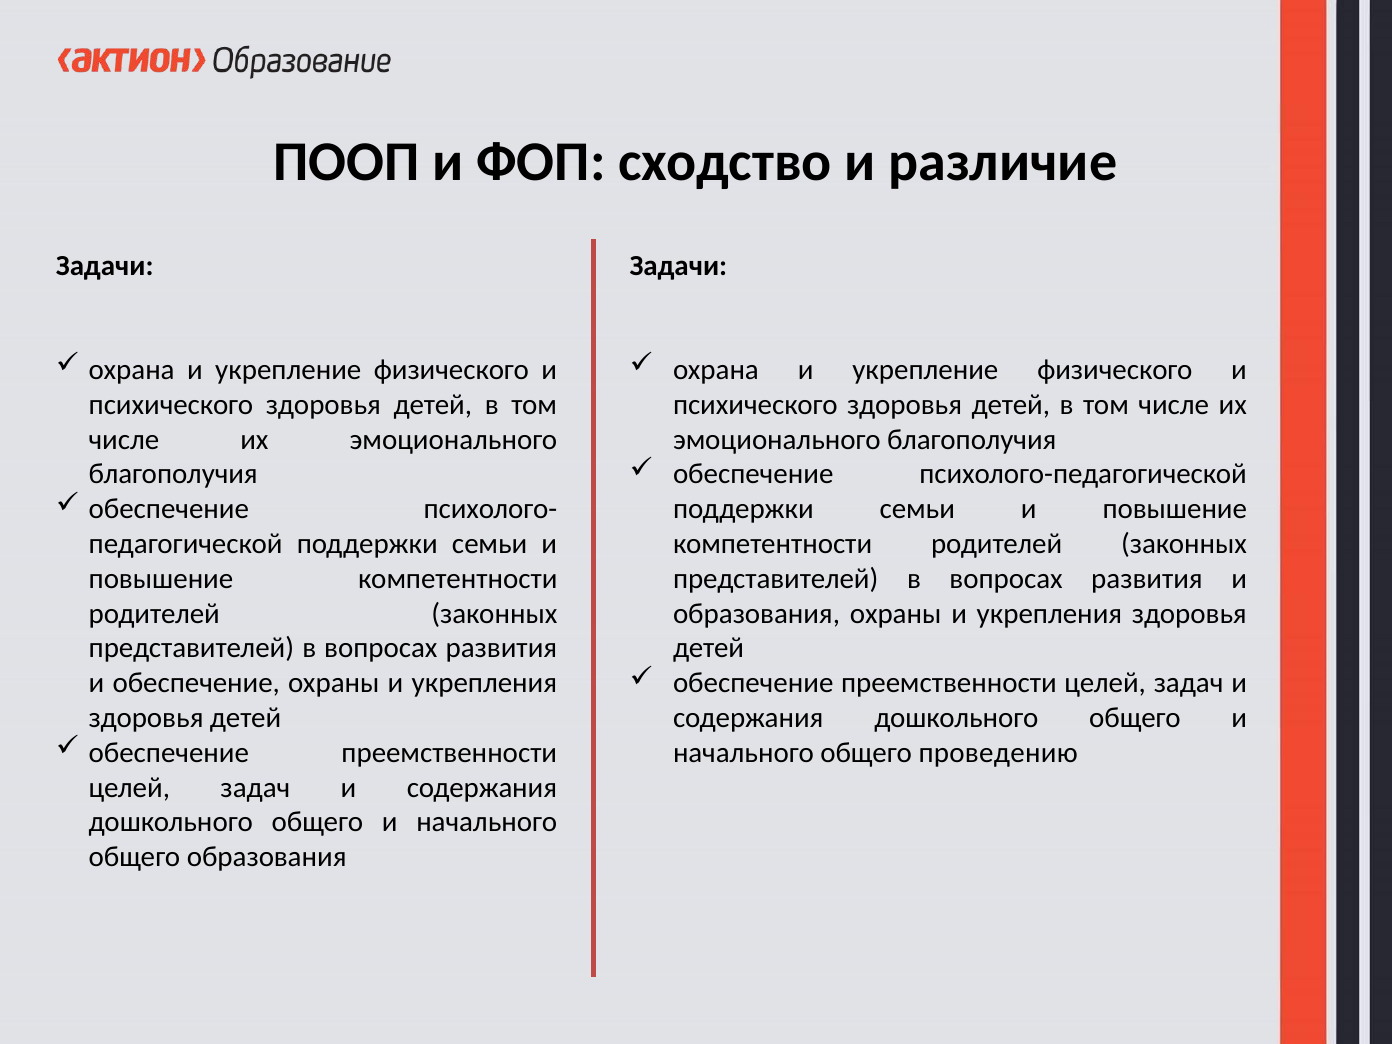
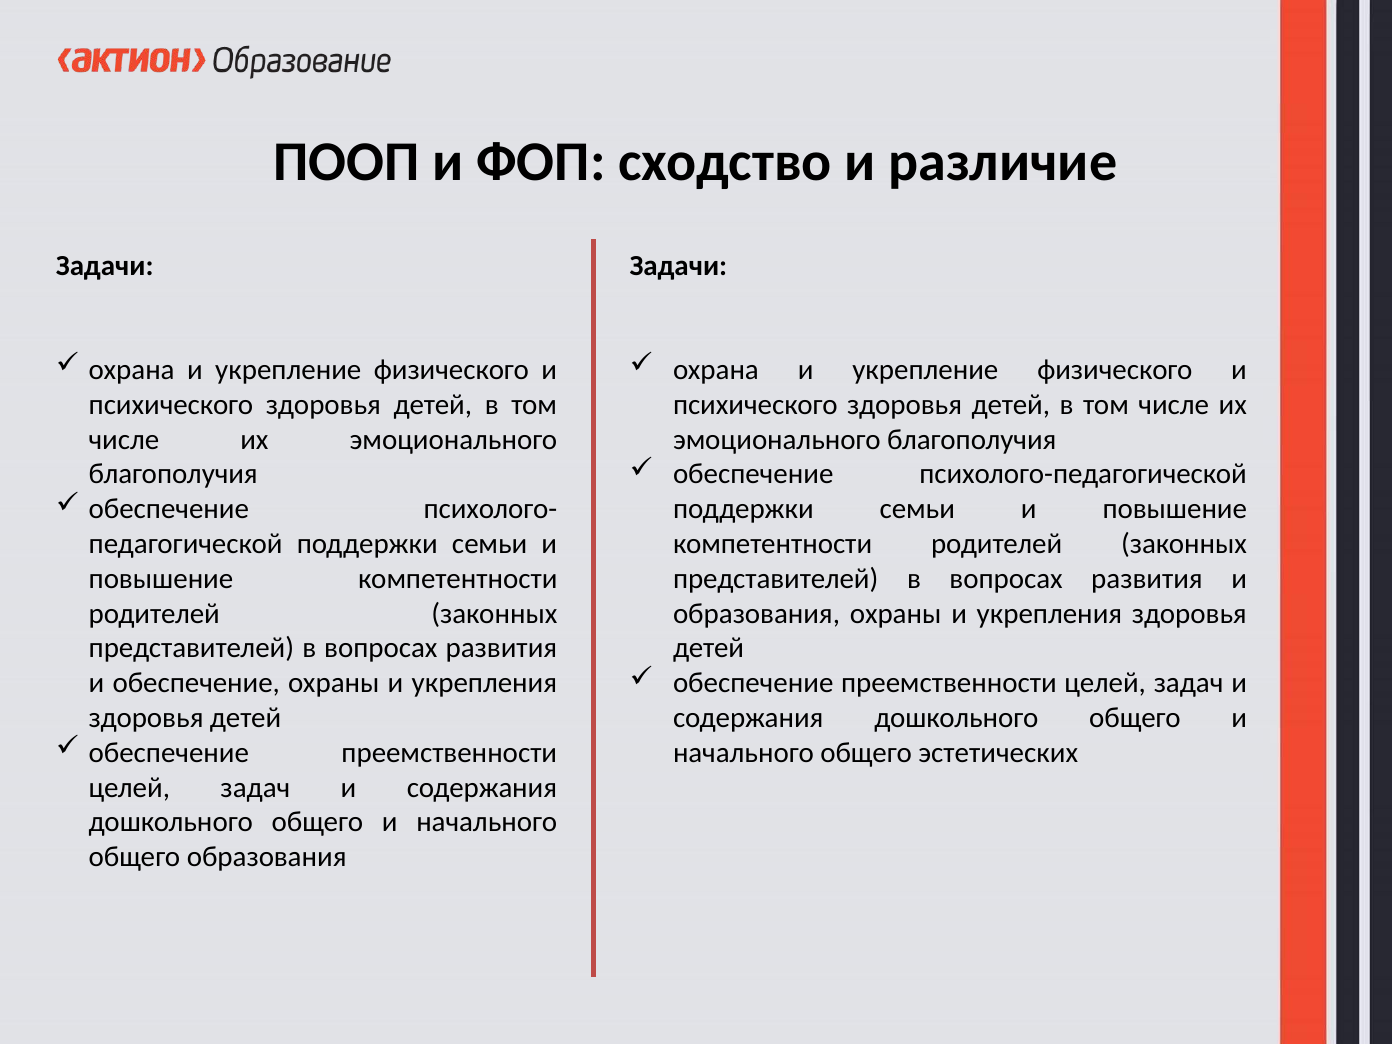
проведению: проведению -> эстетических (998, 753)
